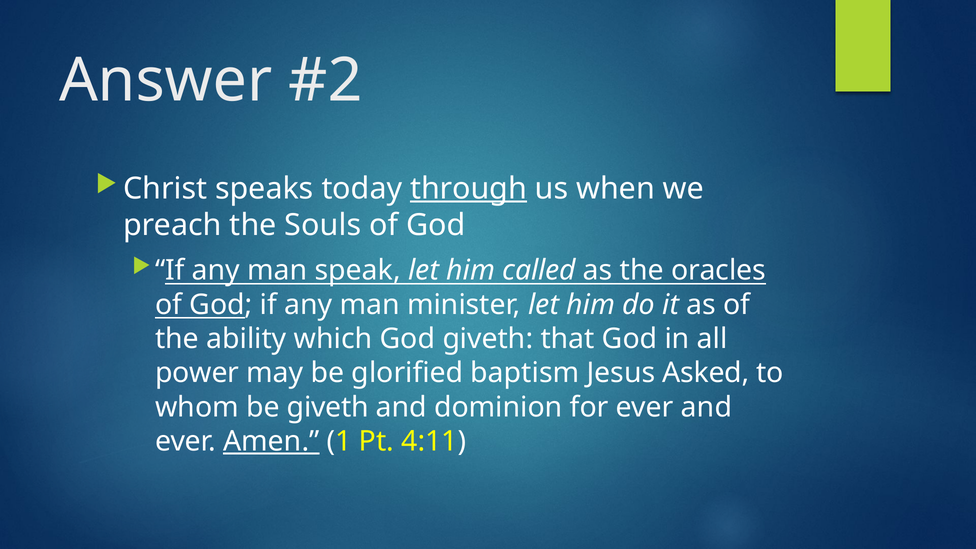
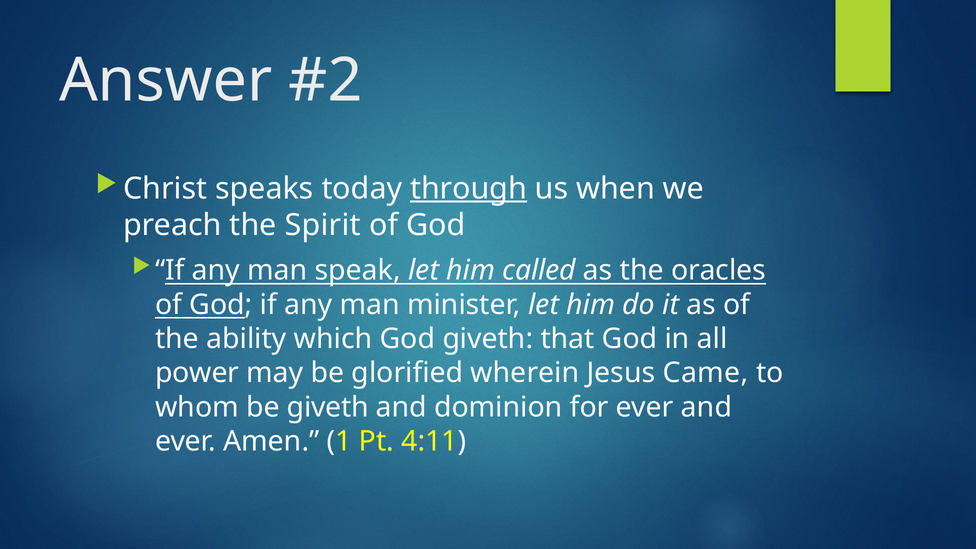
Souls: Souls -> Spirit (323, 225)
baptism: baptism -> wherein (525, 373)
Asked: Asked -> Came (706, 373)
Amen underline: present -> none (271, 441)
